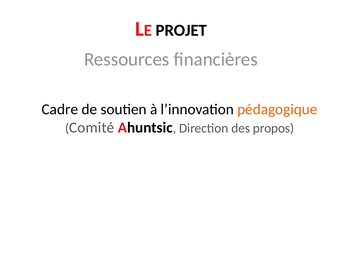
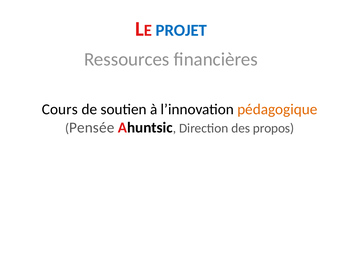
PROJET colour: black -> blue (181, 30)
Cadre: Cadre -> Cours (60, 109)
Comité: Comité -> Pensée (92, 127)
